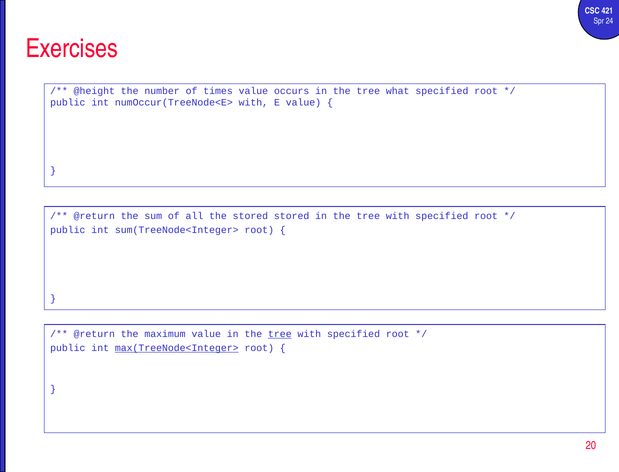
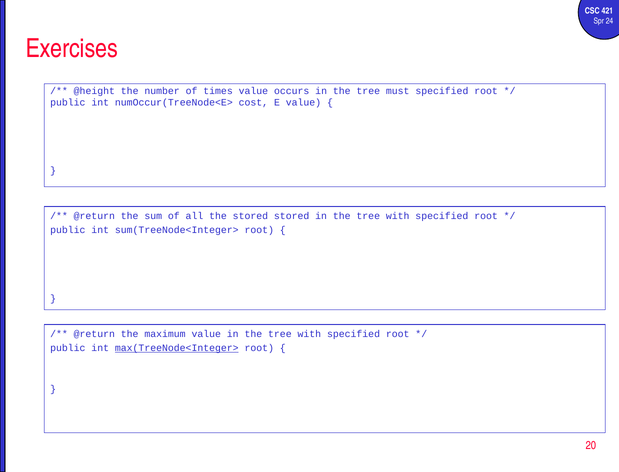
what: what -> must (398, 91)
numOccur(TreeNode<E> with: with -> cost (253, 102)
tree underline: present -> none (280, 334)
